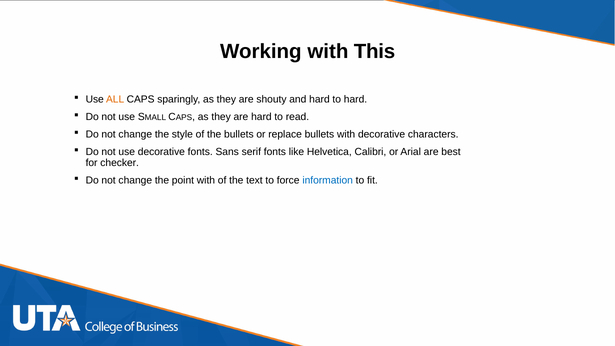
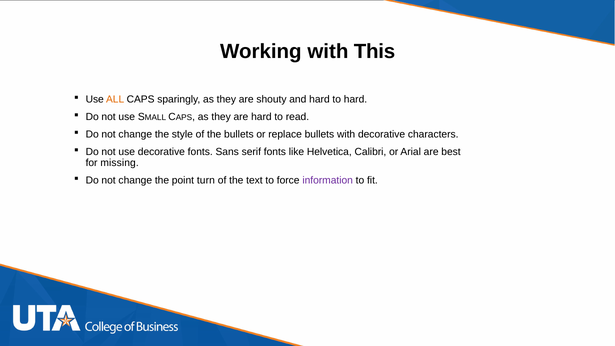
checker: checker -> missing (120, 163)
point with: with -> turn (206, 180)
information colour: blue -> purple (328, 180)
